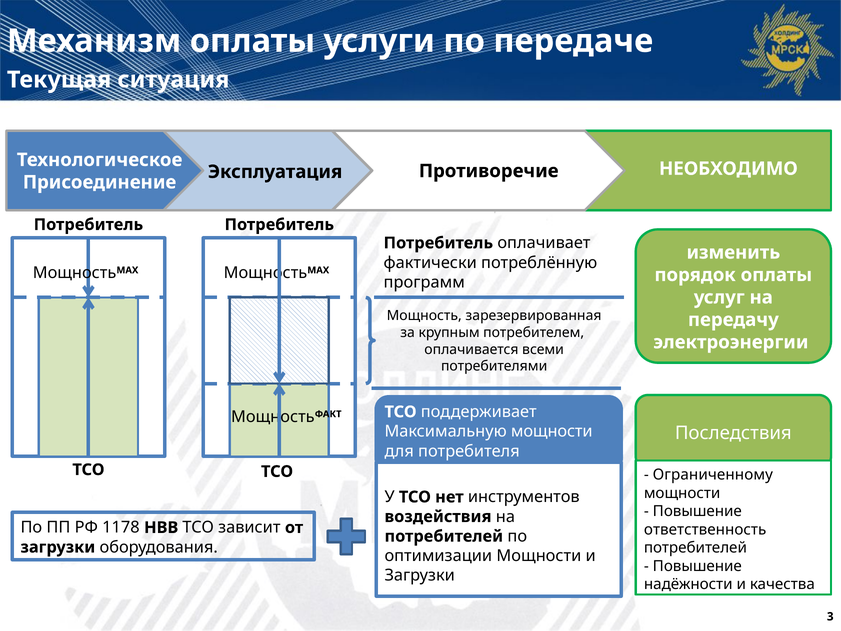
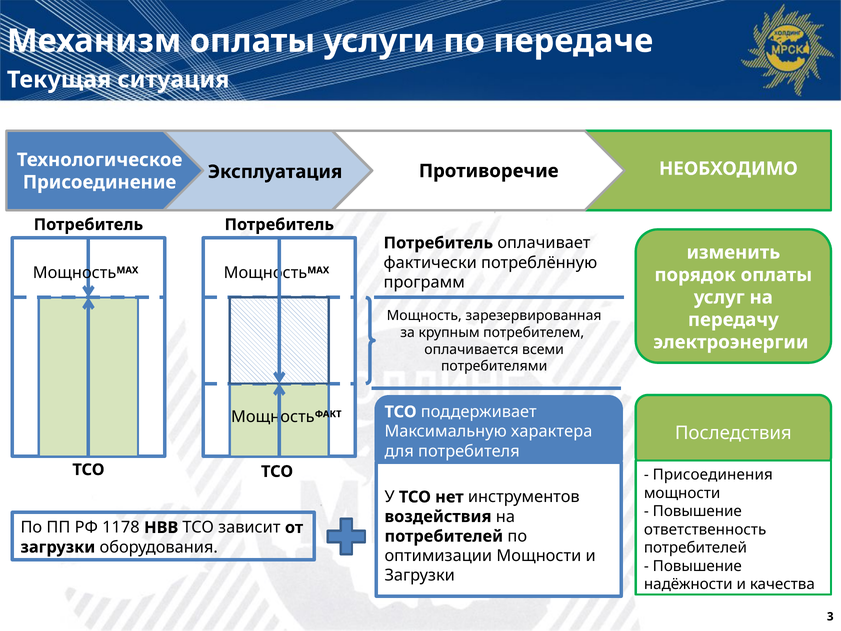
Максимальную мощности: мощности -> характера (552, 431)
Ограниченному: Ограниченному -> Присоединения (713, 475)
